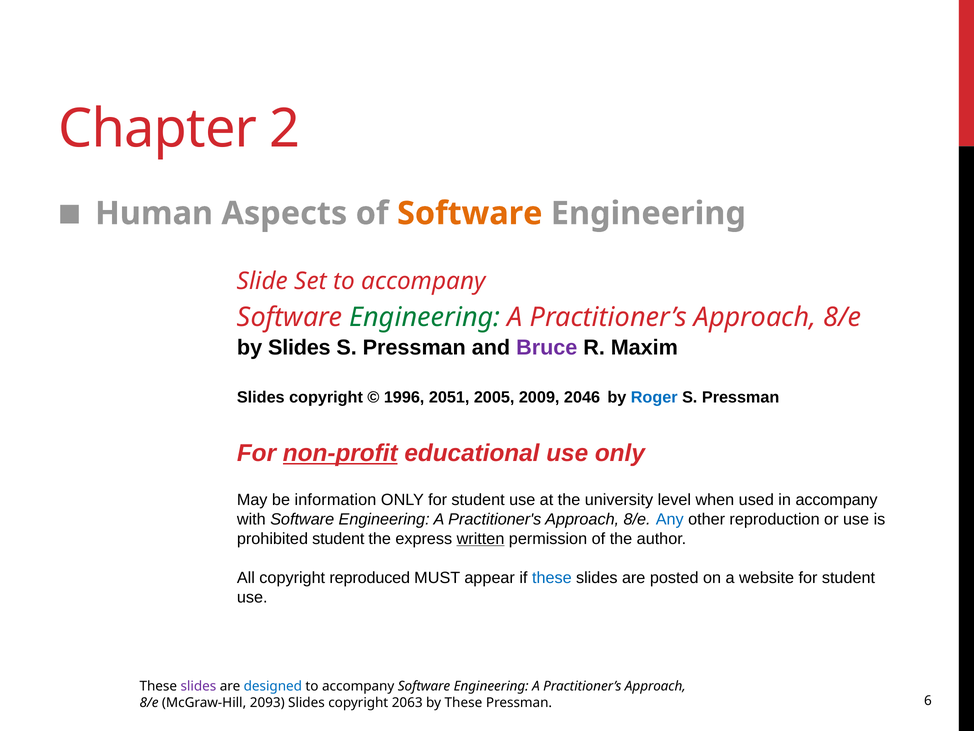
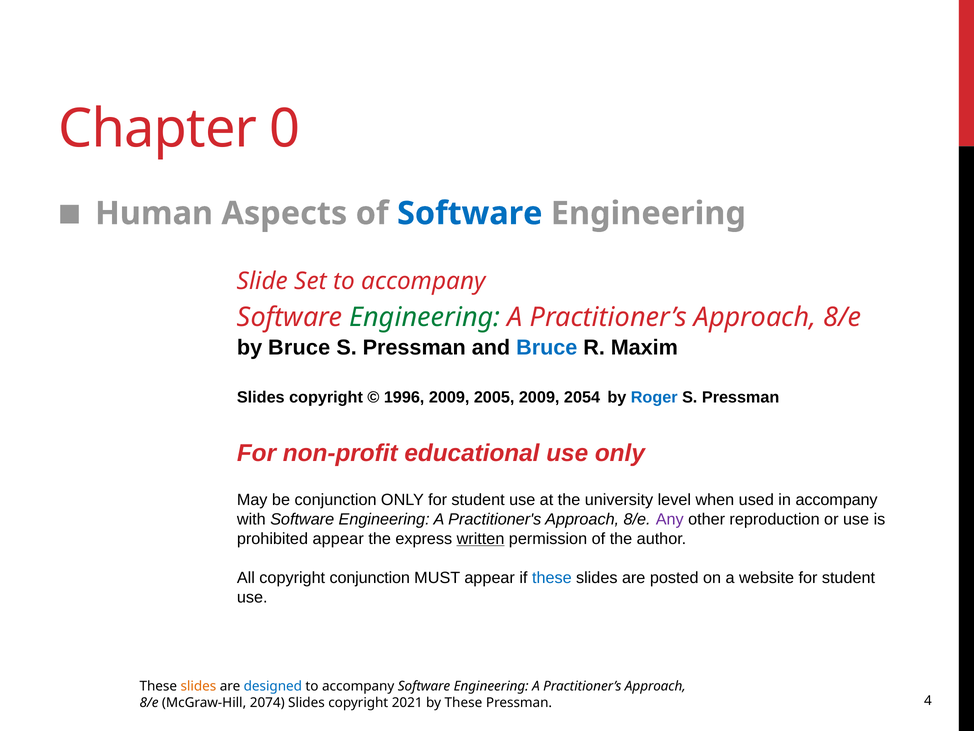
2: 2 -> 0 (285, 129)
Software colour: orange -> blue (470, 213)
by Slides: Slides -> Bruce (299, 347)
Bruce colour: purple -> blue (547, 347)
1996 2051: 2051 -> 2009 (449, 397)
2046: 2046 -> 2054 (582, 397)
non-profit underline: present -> none (340, 453)
be information: information -> conjunction (336, 499)
Any colour: blue -> purple (670, 519)
prohibited student: student -> appear (338, 538)
copyright reproduced: reproduced -> conjunction (370, 577)
slides colour: purple -> orange (198, 686)
2093: 2093 -> 2074 (267, 702)
2063: 2063 -> 2021 (407, 702)
6: 6 -> 4 (928, 700)
